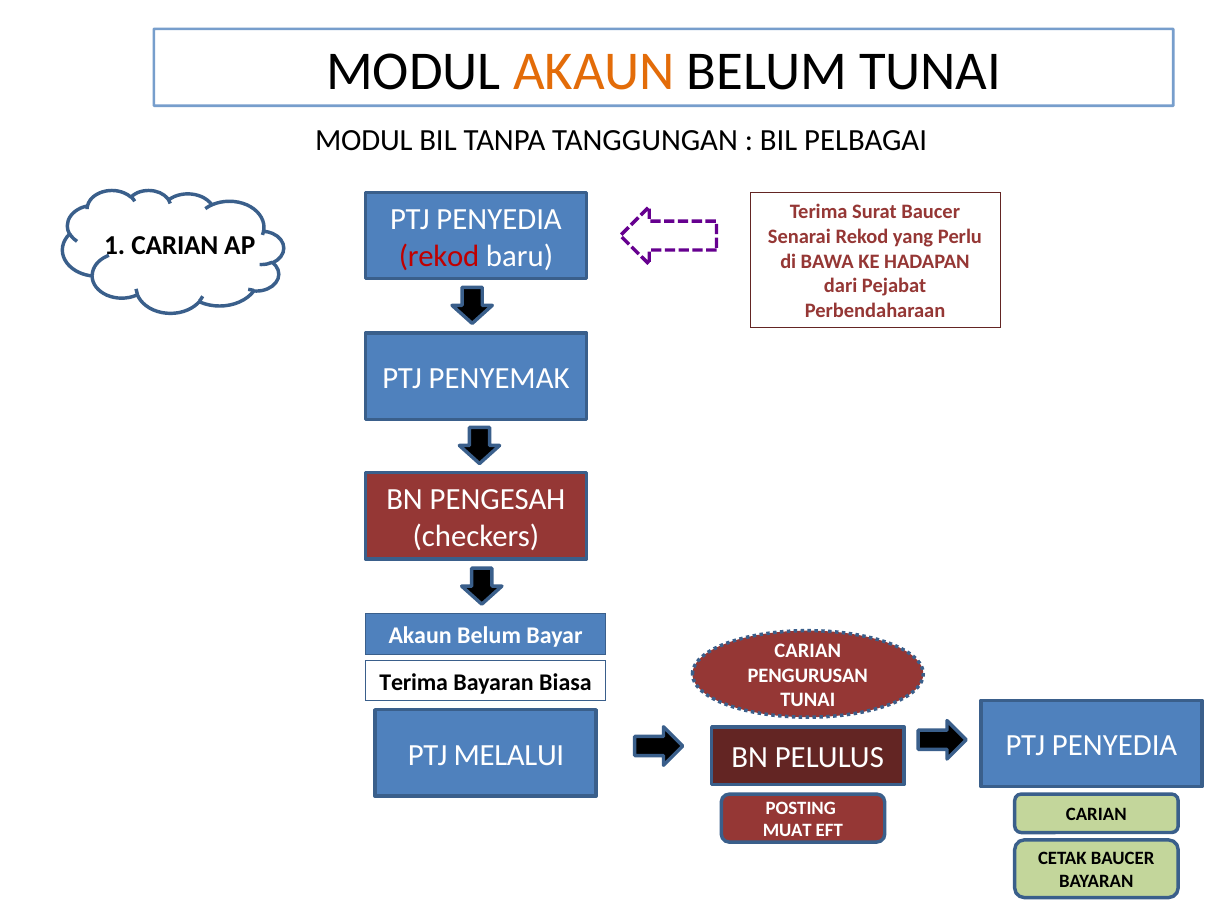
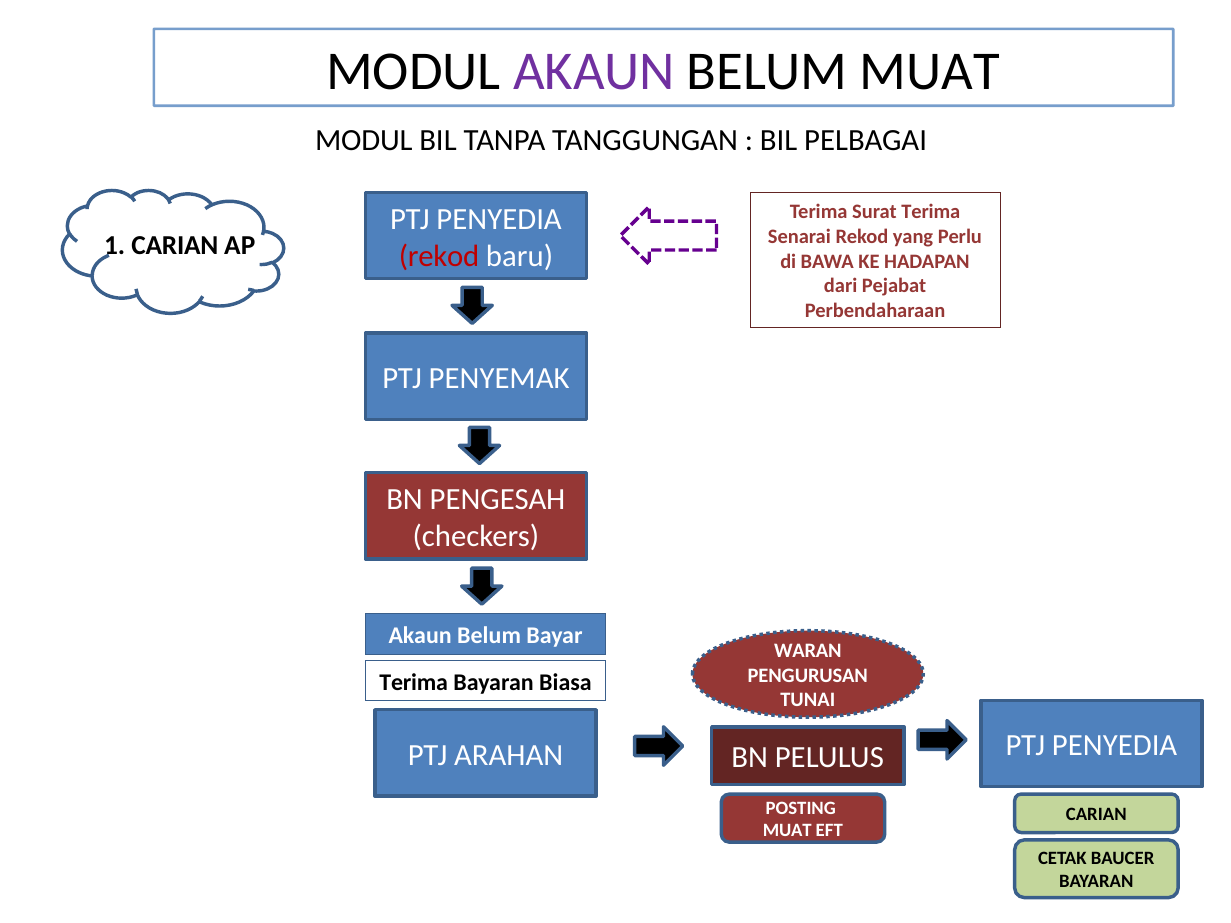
AKAUN colour: orange -> purple (594, 72)
BELUM TUNAI: TUNAI -> MUAT (930, 72)
Surat Baucer: Baucer -> Terima (931, 212)
CARIAN: CARIAN -> WARAN (808, 651)
MELALUI: MELALUI -> ARAHAN (509, 755)
